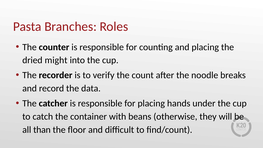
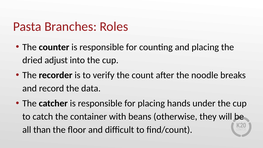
might: might -> adjust (56, 60)
